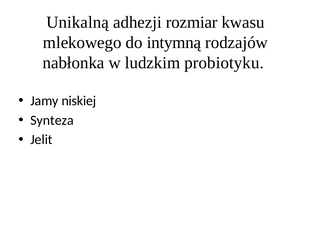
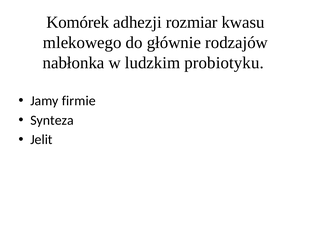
Unikalną: Unikalną -> Komórek (78, 22)
intymną: intymną -> głównie (174, 42)
niskiej: niskiej -> firmie (79, 101)
